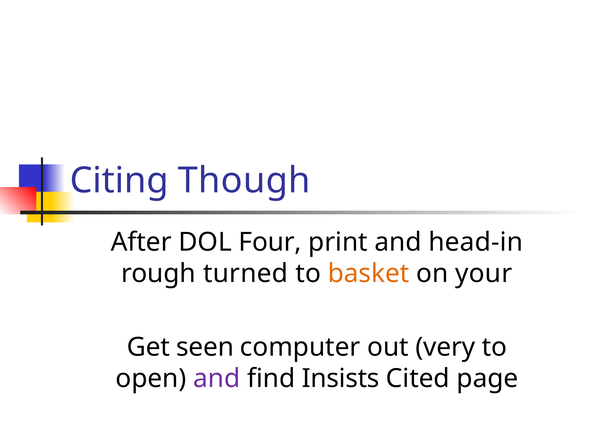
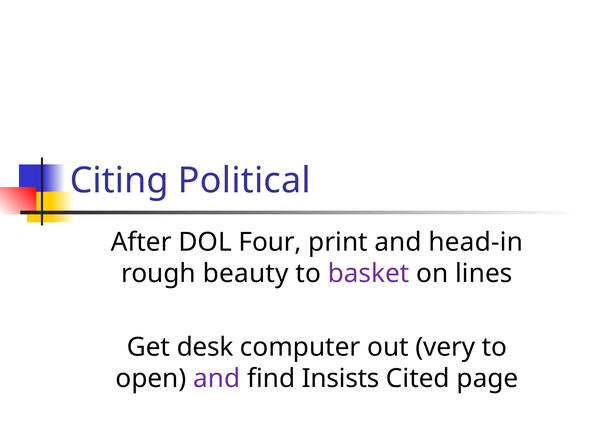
Though: Though -> Political (244, 180)
turned: turned -> beauty (246, 273)
basket colour: orange -> purple (369, 273)
your: your -> lines (484, 273)
seen: seen -> desk (205, 347)
